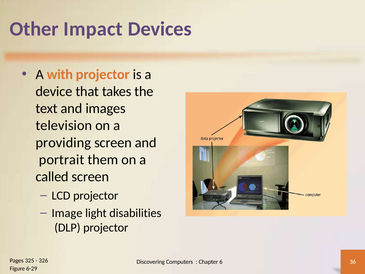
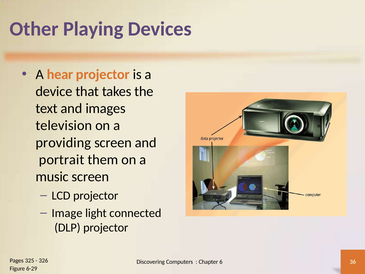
Impact: Impact -> Playing (93, 29)
with: with -> hear (60, 74)
called: called -> music (52, 177)
disabilities: disabilities -> connected (135, 213)
